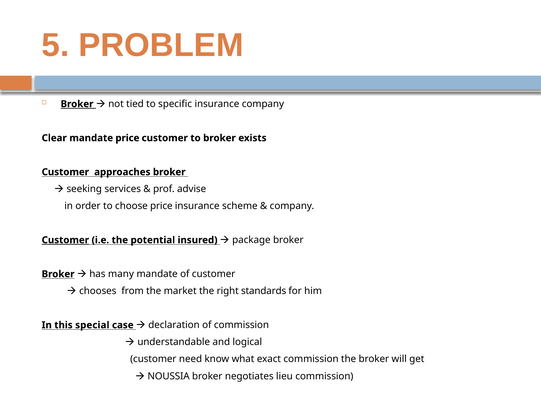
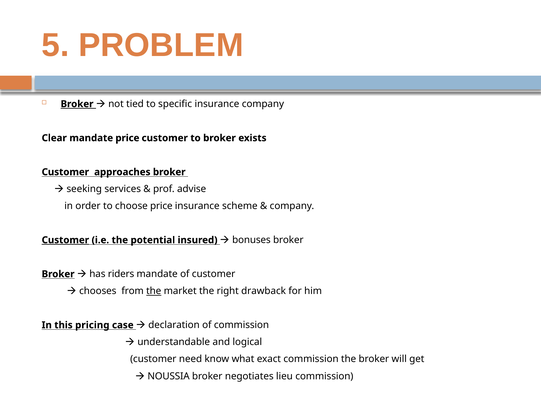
package: package -> bonuses (251, 240)
many: many -> riders (121, 274)
the underline: none -> present (154, 291)
standards: standards -> drawback (264, 291)
special: special -> pricing (92, 325)
